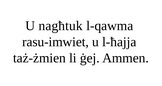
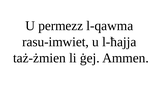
nagħtuk: nagħtuk -> permezz (61, 26)
